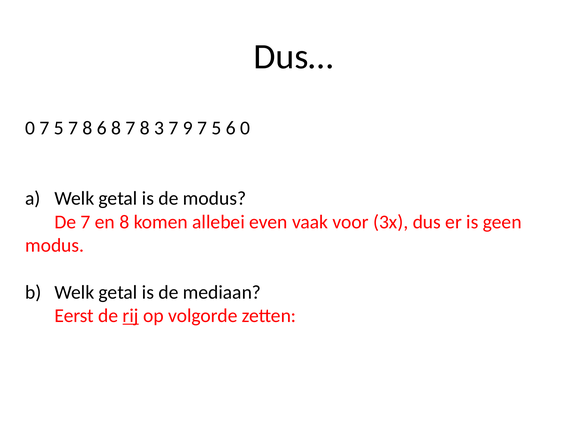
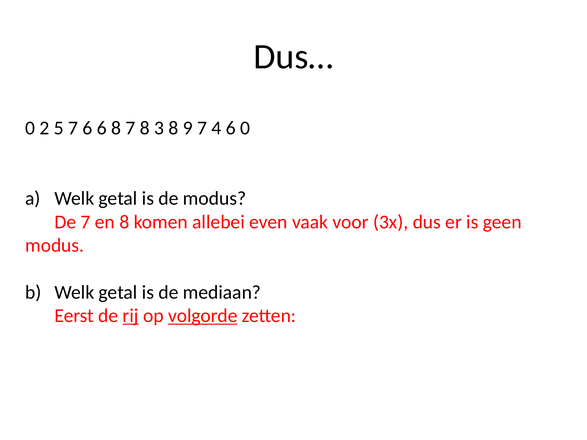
0 7: 7 -> 2 (44, 128)
5 7 8: 8 -> 6 (87, 128)
3 7: 7 -> 8 (173, 128)
9 7 5: 5 -> 4 (216, 128)
volgorde underline: none -> present (203, 316)
